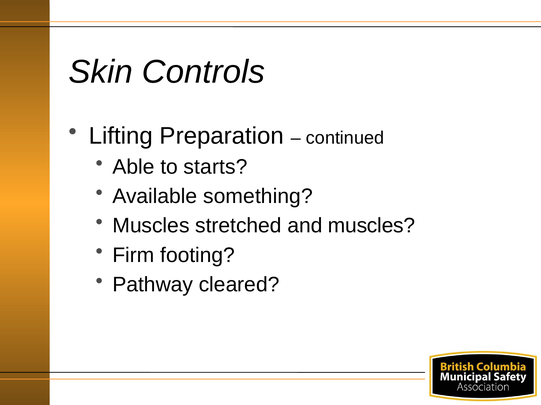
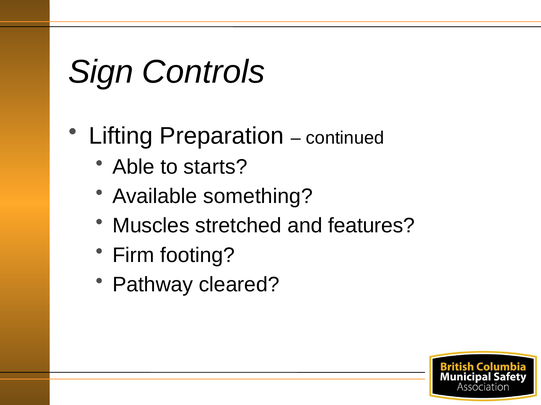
Skin: Skin -> Sign (101, 72)
and muscles: muscles -> features (372, 226)
